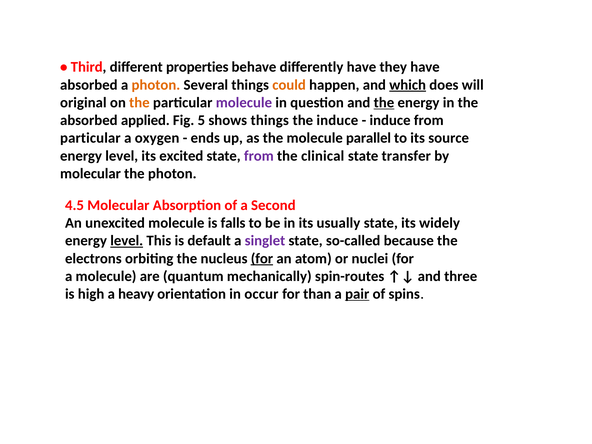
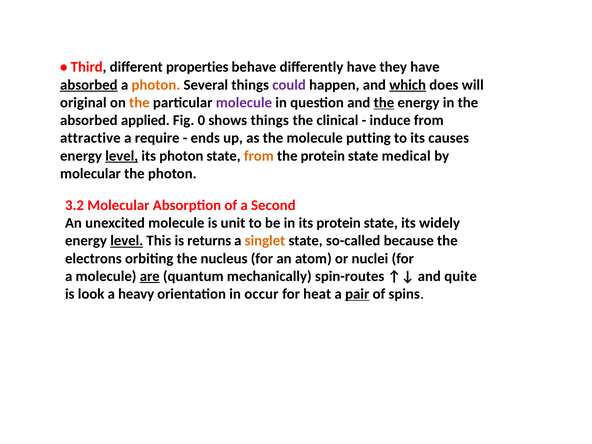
absorbed underline: none -> present (89, 85)
could colour: orange -> purple (289, 85)
5: 5 -> 0 (201, 120)
the induce: induce -> clinical (337, 120)
particular: particular -> attractive (90, 138)
oxygen: oxygen -> require (157, 138)
parallel: parallel -> putting (368, 138)
source: source -> causes (449, 138)
level underline: none -> present (122, 156)
its excited: excited -> photon (181, 156)
from colour: purple -> orange (259, 156)
the clinical: clinical -> protein (323, 156)
transfer: transfer -> medical (406, 156)
4.5: 4.5 -> 3.2 (74, 205)
falls: falls -> unit (233, 223)
its usually: usually -> protein (339, 223)
default: default -> returns (209, 241)
singlet colour: purple -> orange (265, 241)
for underline: present -> none (262, 258)
are underline: none -> present (150, 276)
three: three -> quite (461, 276)
high: high -> look (91, 294)
than: than -> heat (317, 294)
